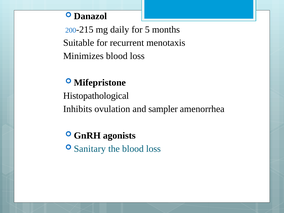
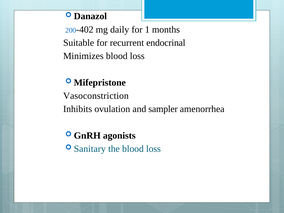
-215: -215 -> -402 (85, 29)
5: 5 -> 1 (147, 29)
menotaxis: menotaxis -> endocrinal (166, 43)
Histopathological: Histopathological -> Vasoconstriction (96, 96)
